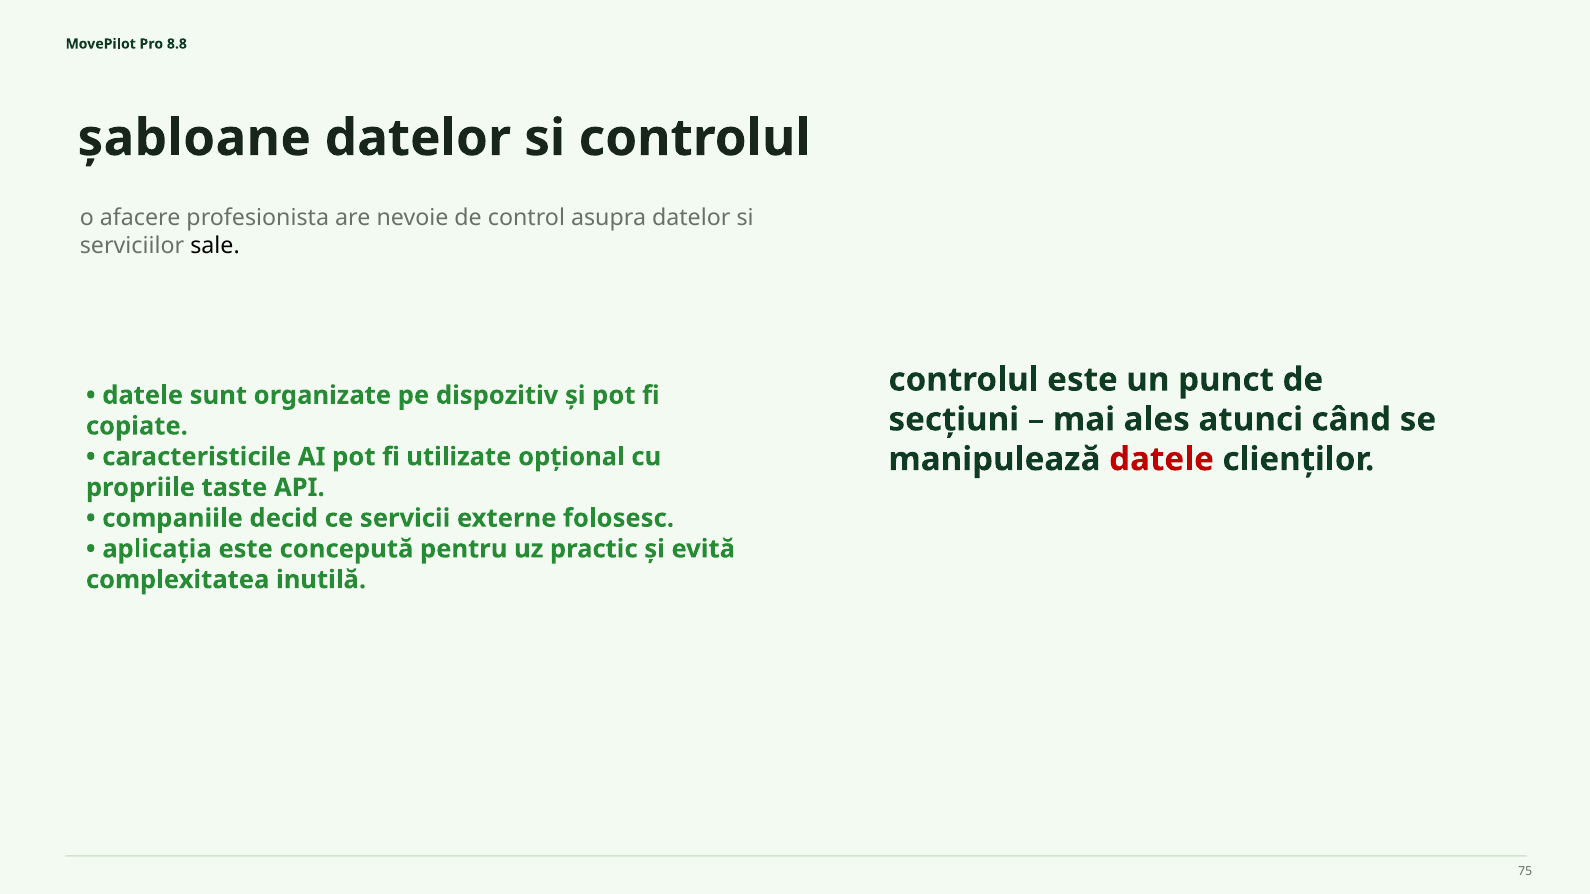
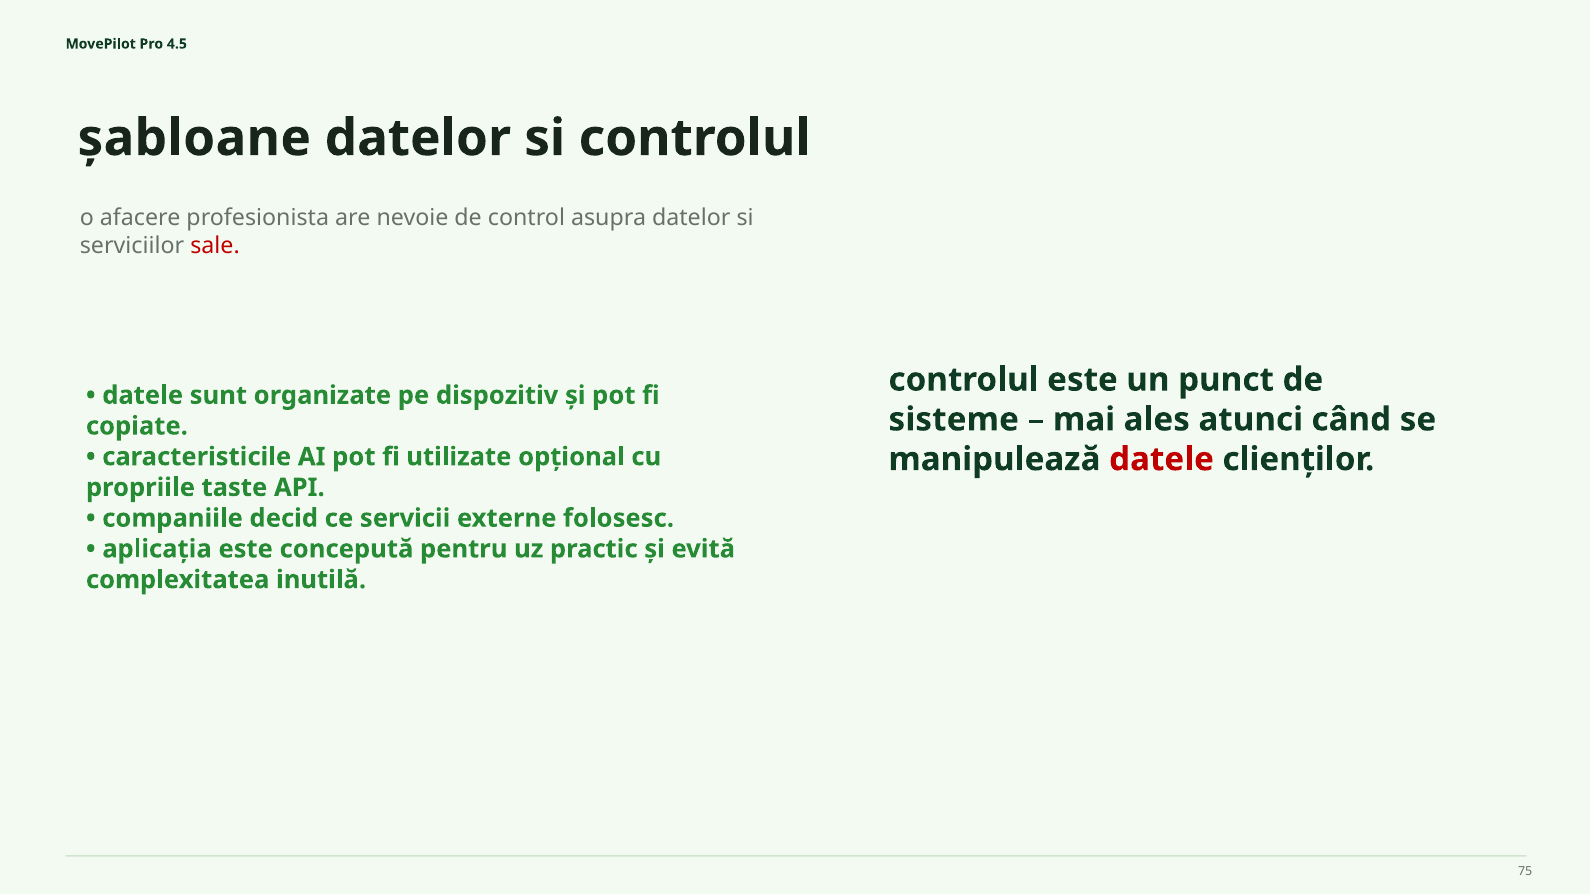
8.8: 8.8 -> 4.5 (177, 44)
sale colour: black -> red (215, 246)
secțiuni: secțiuni -> sisteme (954, 420)
